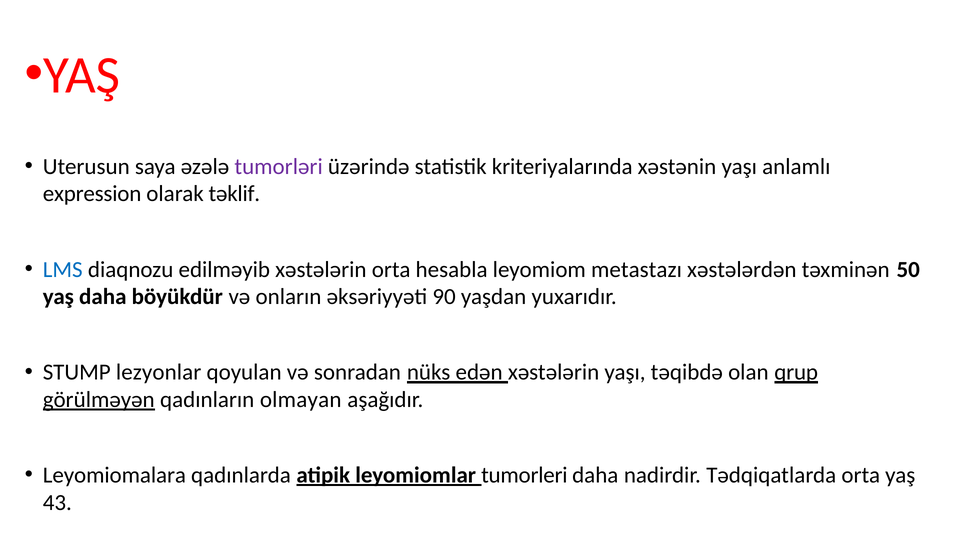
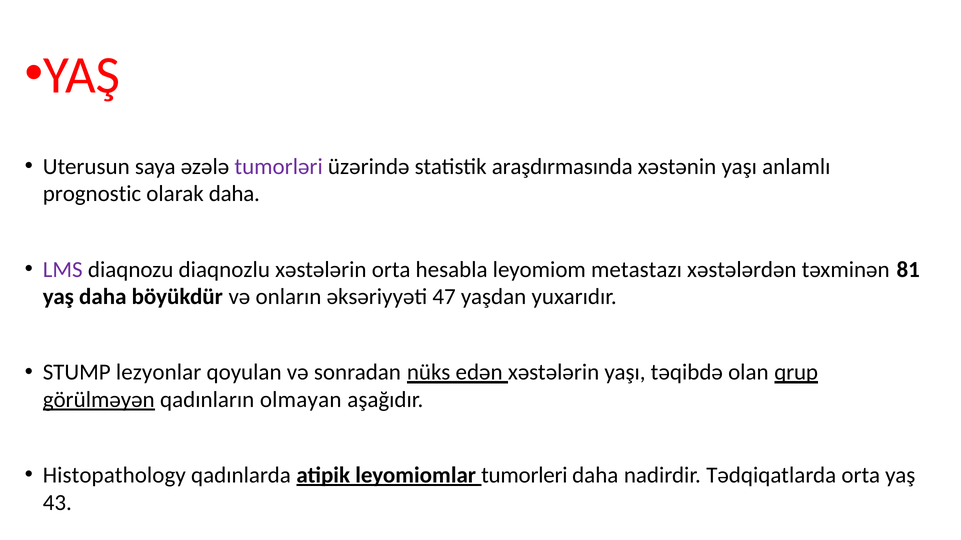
kriteriyalarında: kriteriyalarında -> araşdırmasında (562, 167)
expression: expression -> prognostic (92, 194)
olarak təklif: təklif -> daha (234, 194)
LMS colour: blue -> purple (63, 270)
edilməyib: edilməyib -> diaqnozlu (224, 270)
50: 50 -> 81 (908, 270)
90: 90 -> 47 (444, 297)
Leyomiomalara: Leyomiomalara -> Histopathology (114, 476)
